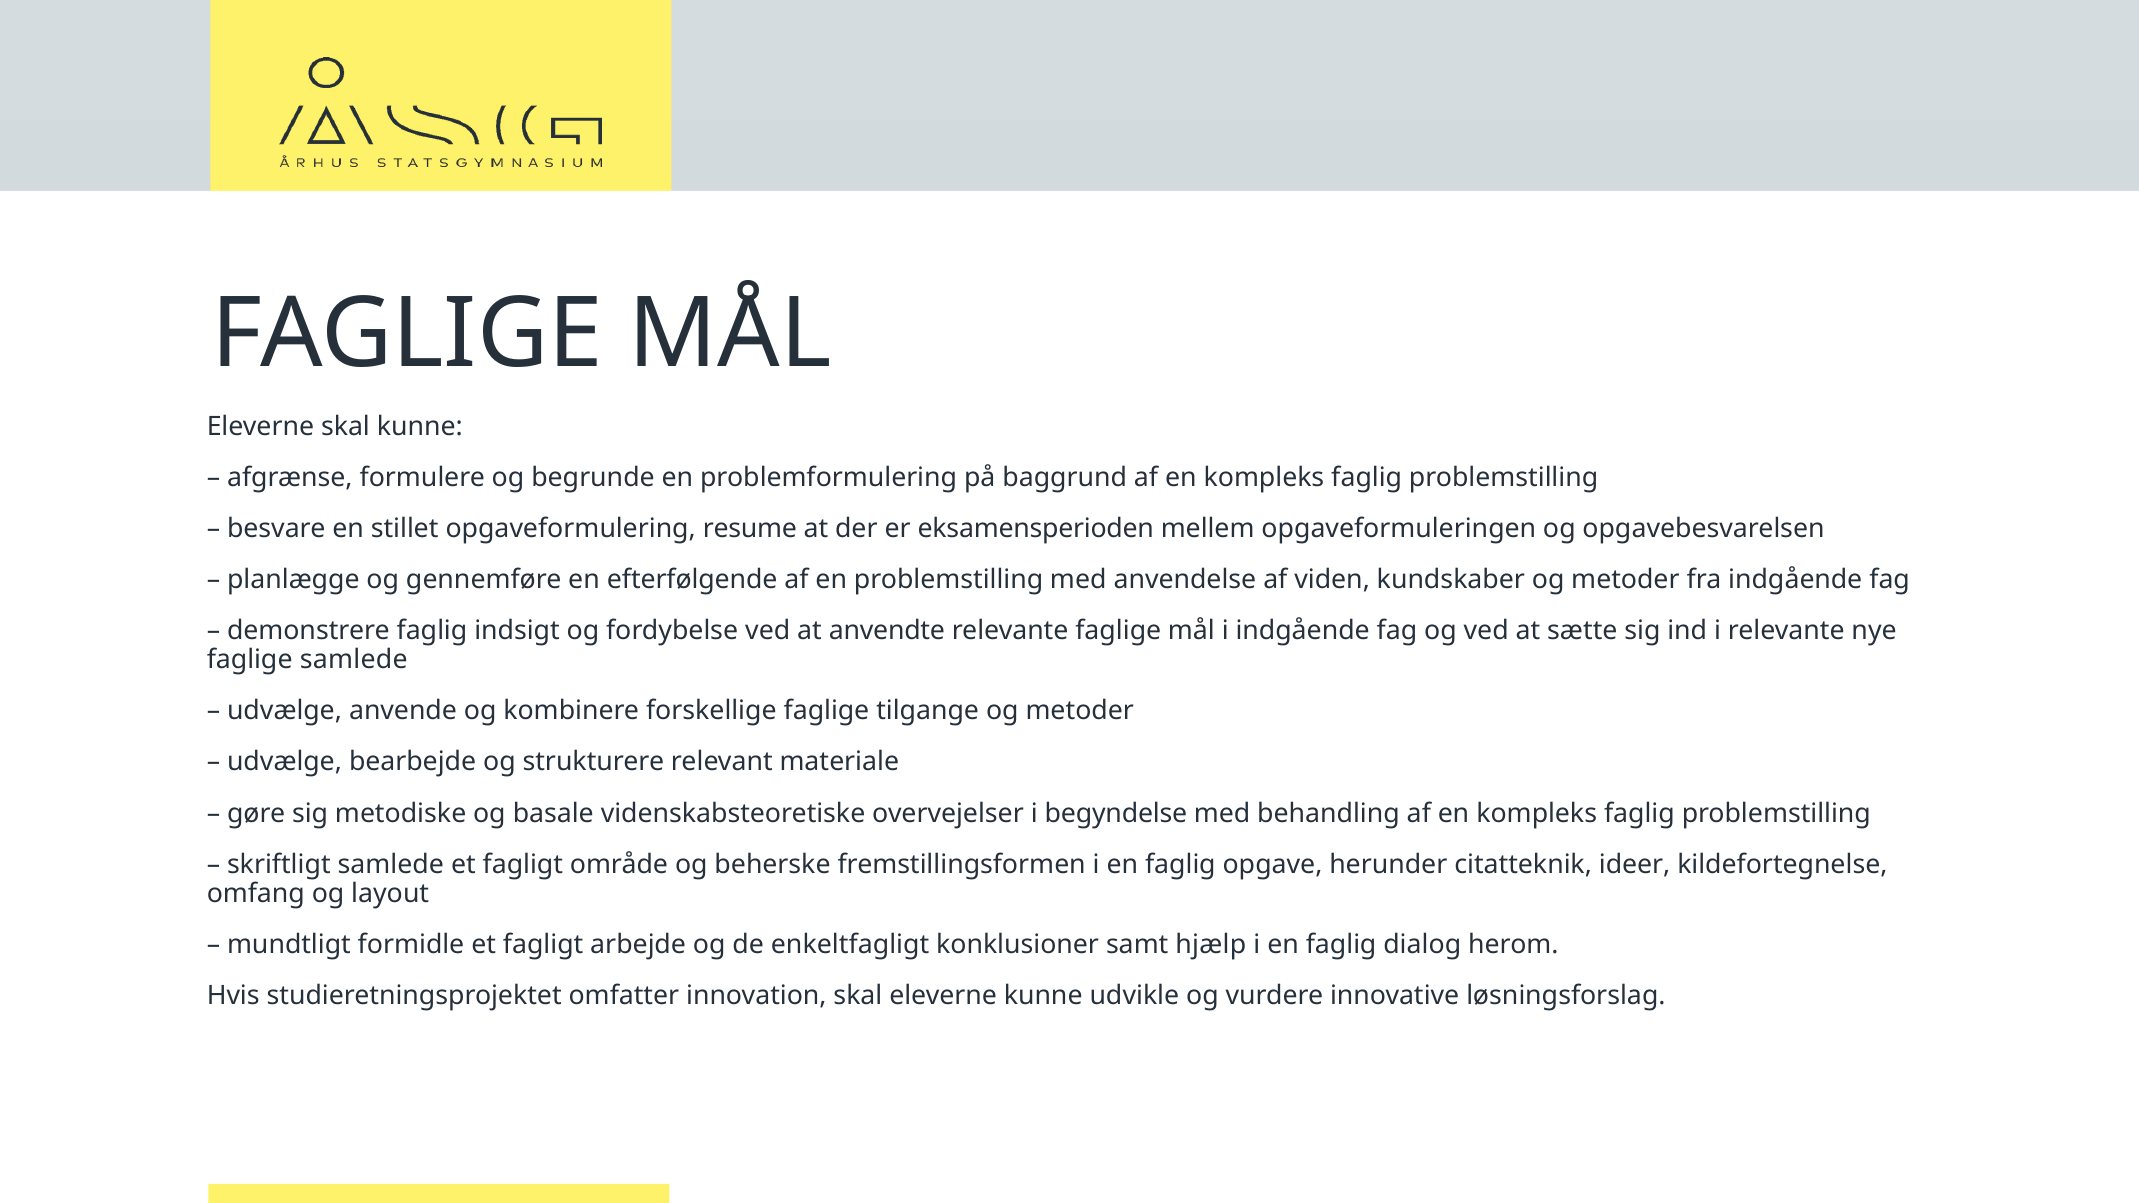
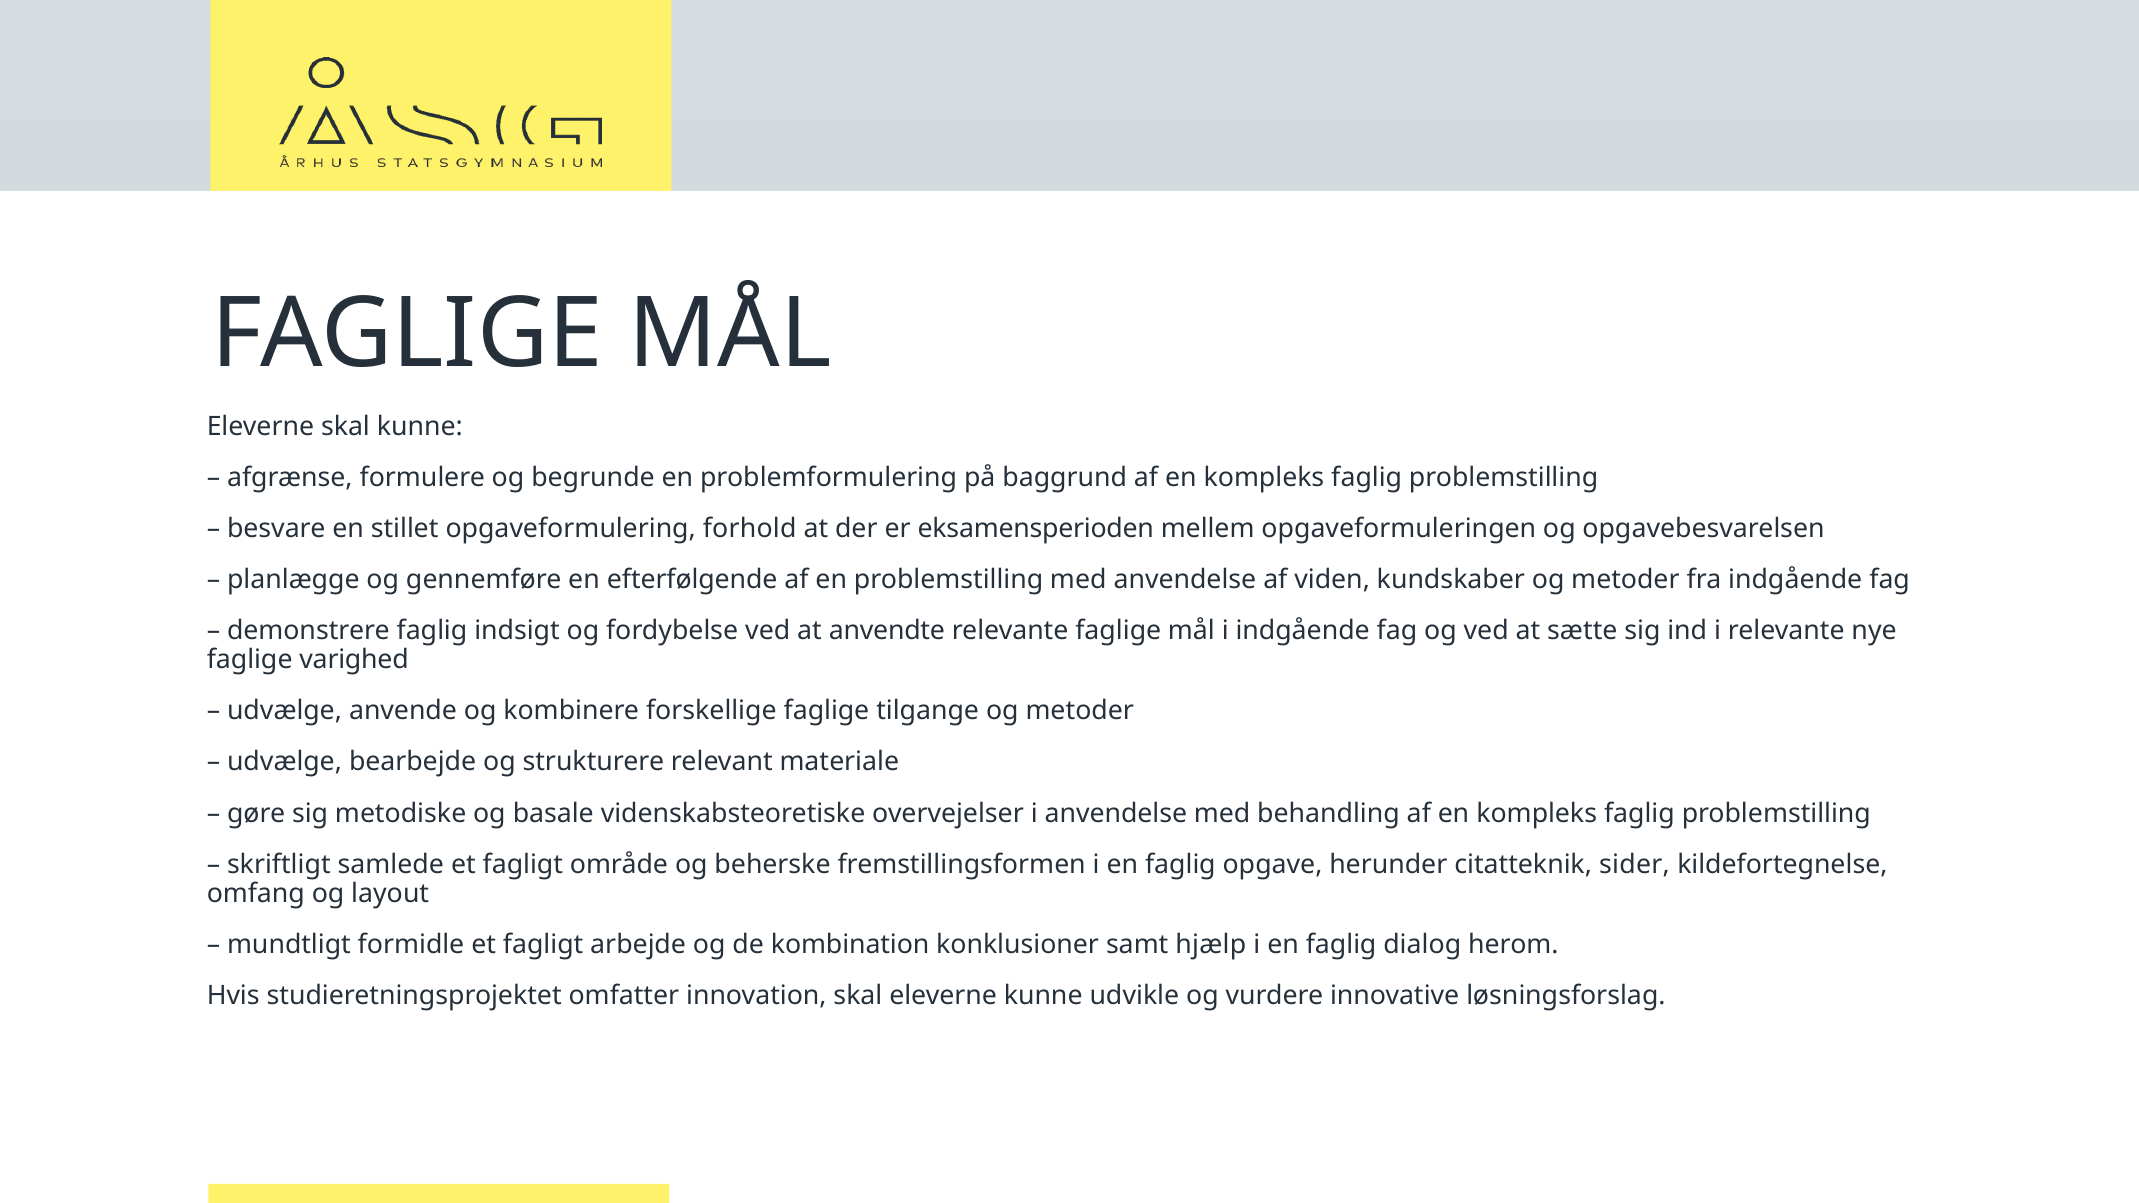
resume: resume -> forhold (750, 529)
faglige samlede: samlede -> varighed (354, 660)
i begyndelse: begyndelse -> anvendelse (1116, 813)
ideer: ideer -> sider (1634, 865)
enkeltfagligt: enkeltfagligt -> kombination (850, 945)
